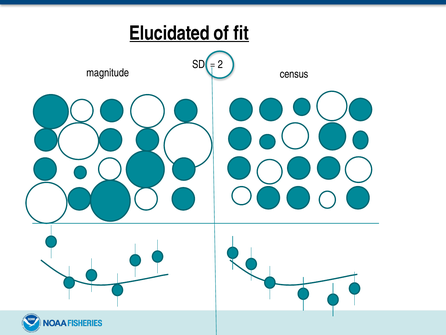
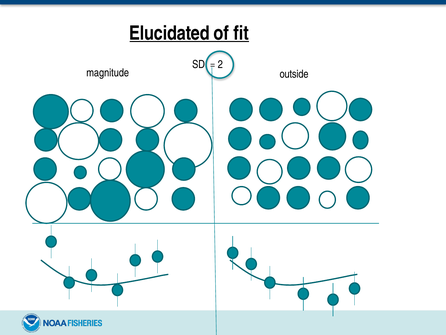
census: census -> outside (294, 74)
